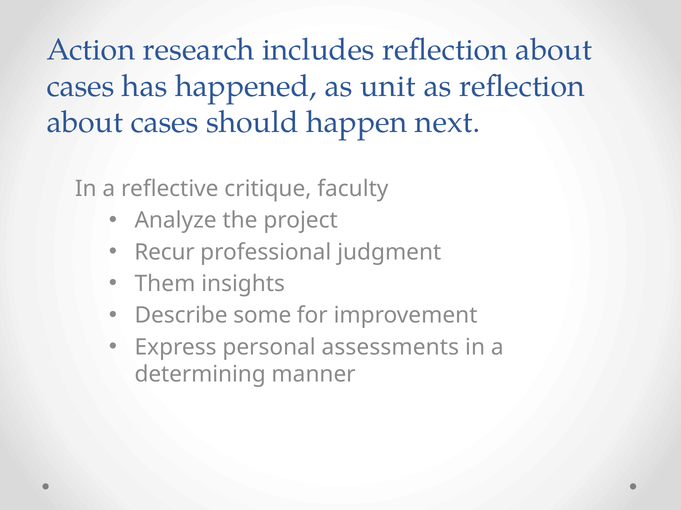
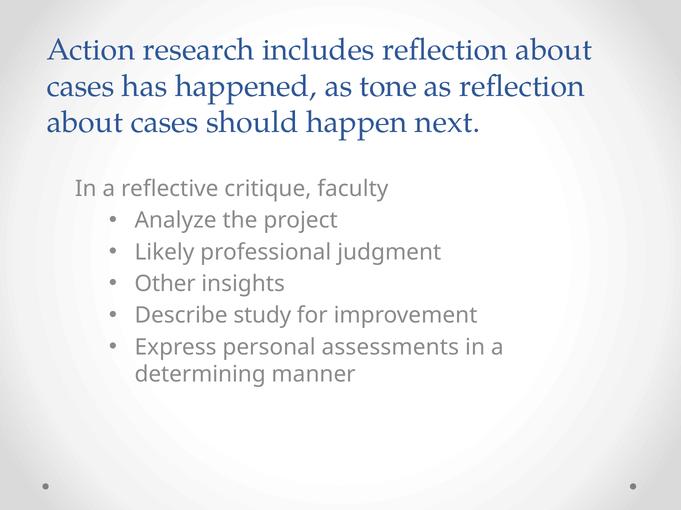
unit: unit -> tone (388, 86)
Recur: Recur -> Likely (164, 252)
Them: Them -> Other (165, 284)
some: some -> study (262, 316)
